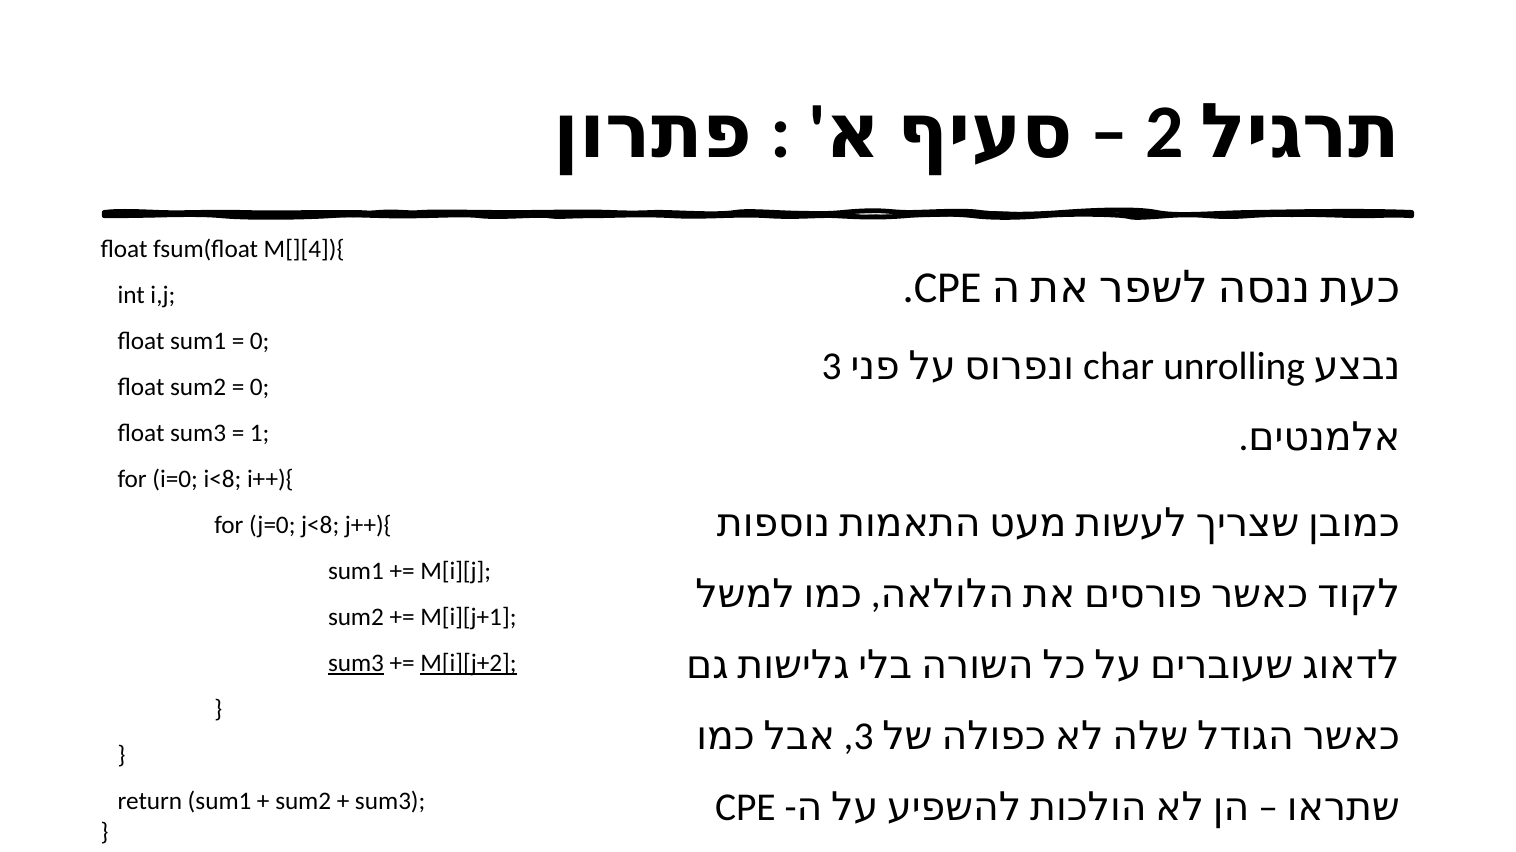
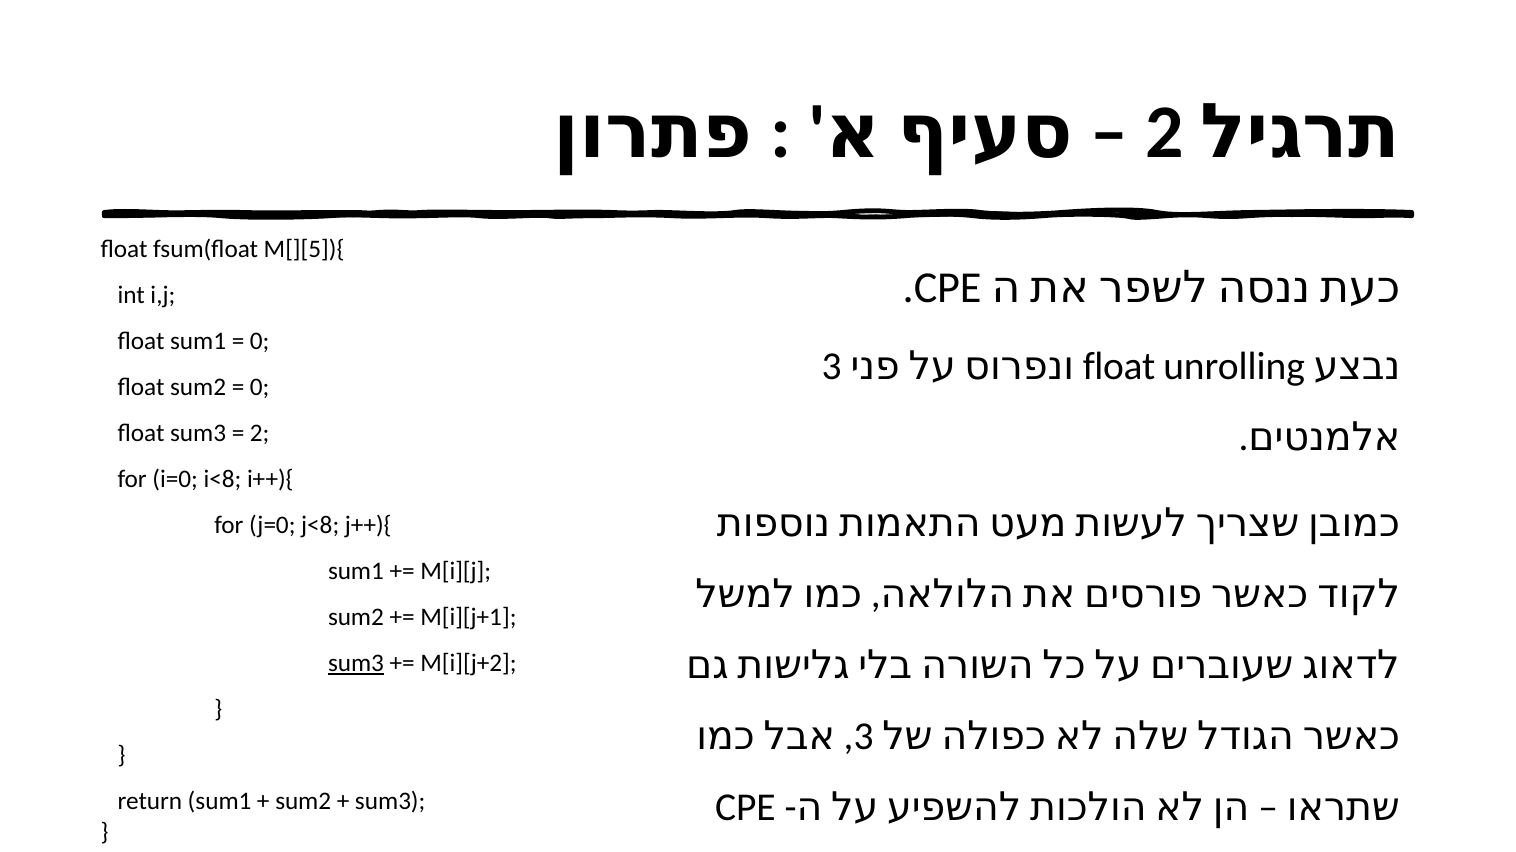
M[][4]){: M[][4]){ -> M[][5]){ (304, 249)
char: char -> float (1119, 366)
1: 1 -> 2 (260, 433)
M[i][j+2 underline: present -> none (468, 664)
